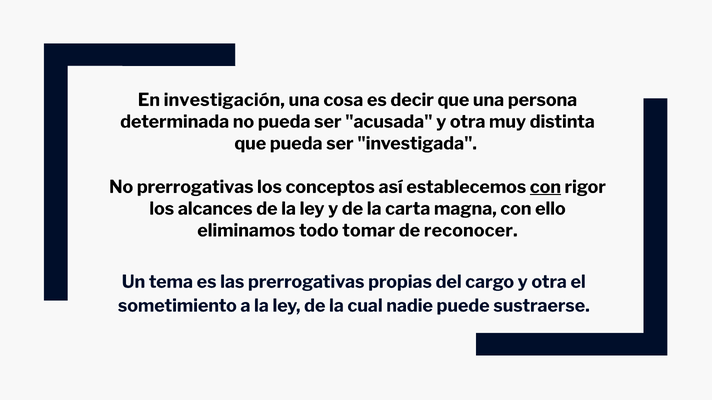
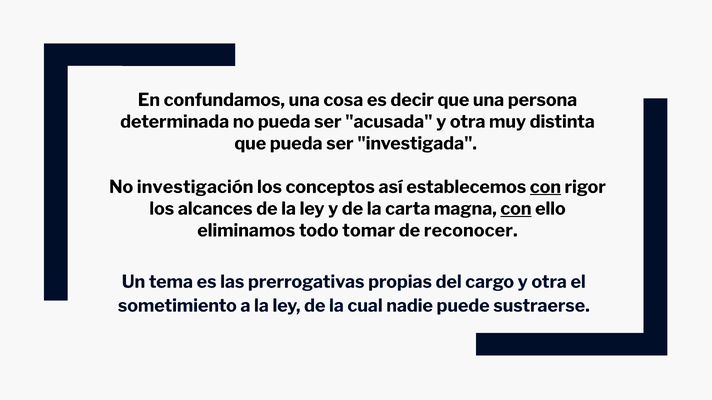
investigación: investigación -> confundamos (224, 100)
No prerrogativas: prerrogativas -> investigación (195, 187)
con underline: none -> present (516, 209)
